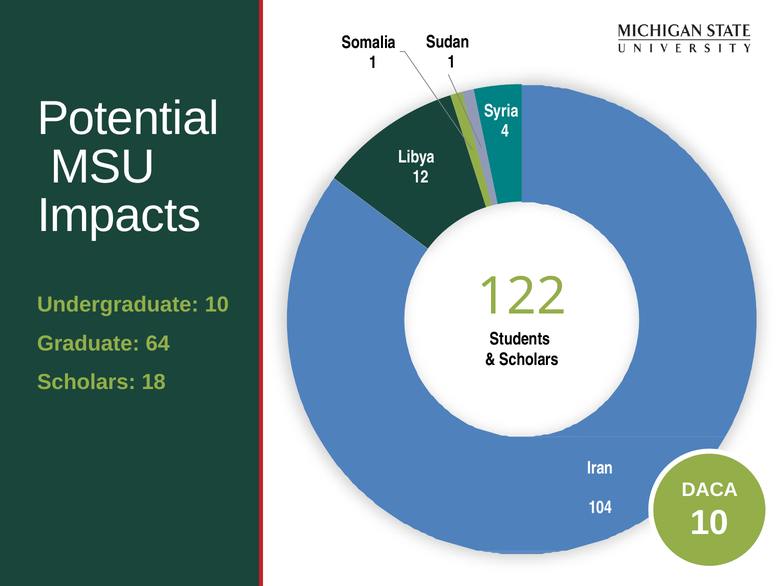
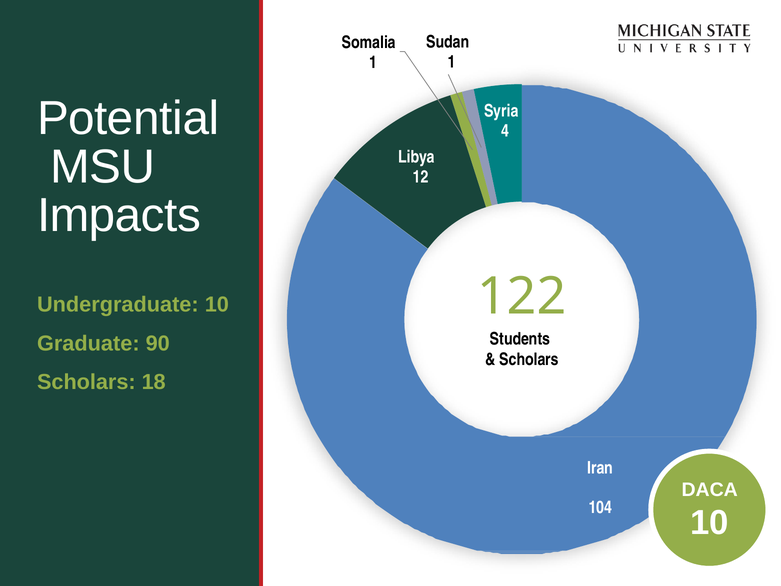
64: 64 -> 90 (158, 343)
